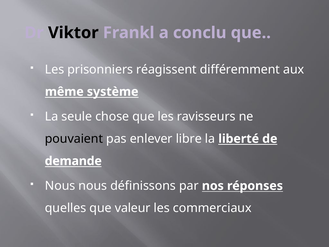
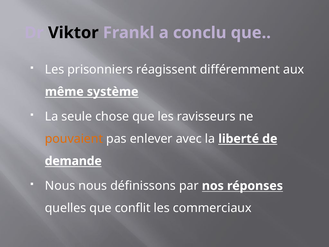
pouvaient colour: black -> orange (74, 139)
libre: libre -> avec (189, 139)
valeur: valeur -> conflit (133, 208)
